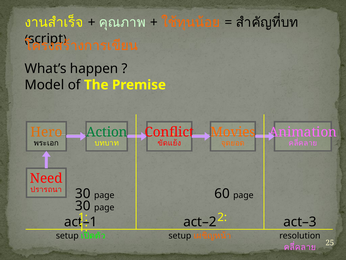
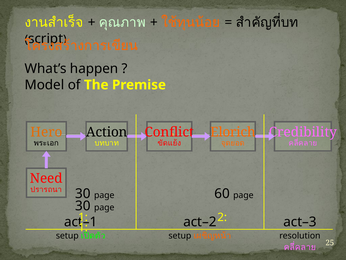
Action colour: green -> black (107, 132)
Movies: Movies -> Elorich (233, 132)
Animation: Animation -> Credibility (303, 132)
